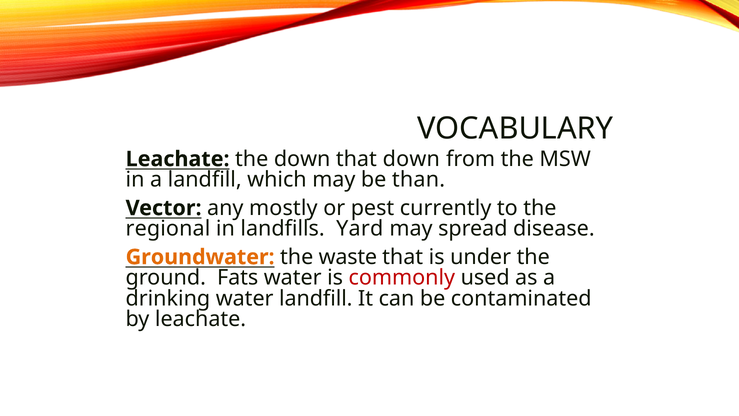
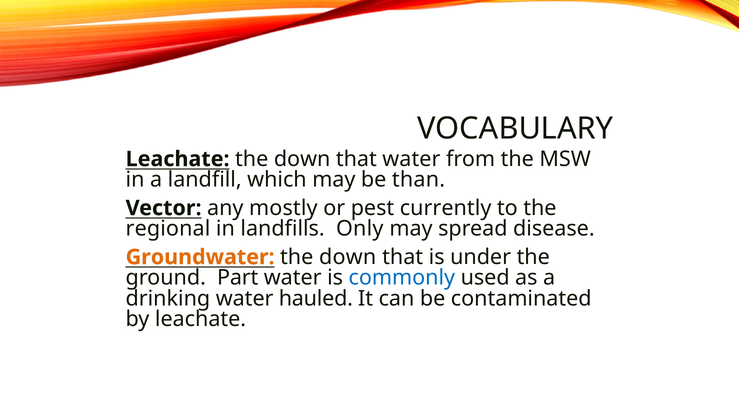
that down: down -> water (411, 159)
Yard: Yard -> Only (360, 229)
waste: waste -> down (348, 257)
Fats: Fats -> Part (238, 278)
commonly colour: red -> blue (402, 278)
water landfill: landfill -> hauled (316, 298)
